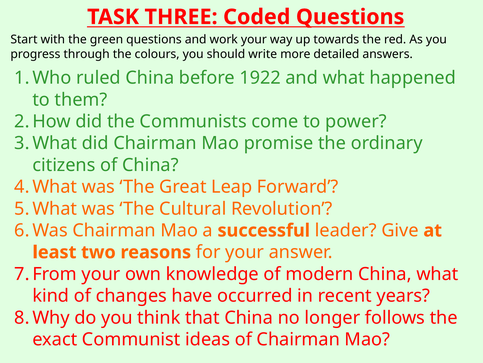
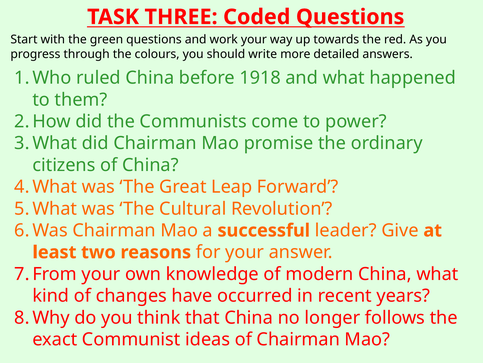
1922: 1922 -> 1918 (260, 78)
